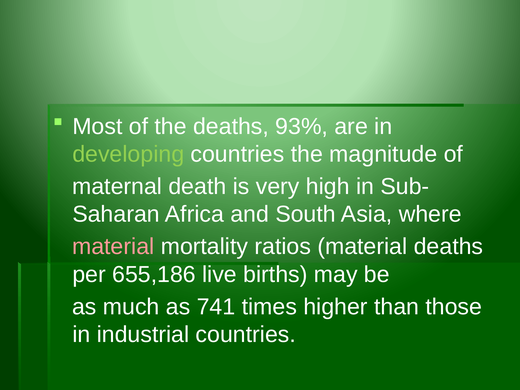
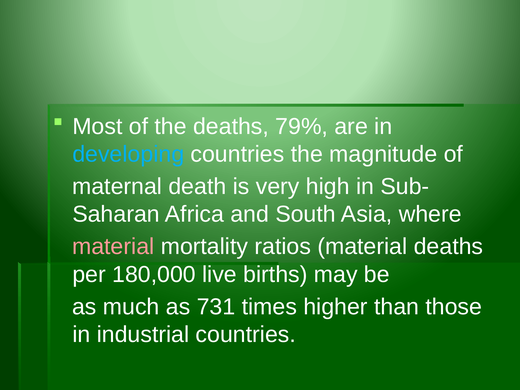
93%: 93% -> 79% (302, 126)
developing colour: light green -> light blue (128, 154)
655,186: 655,186 -> 180,000 (154, 274)
741: 741 -> 731 (216, 307)
